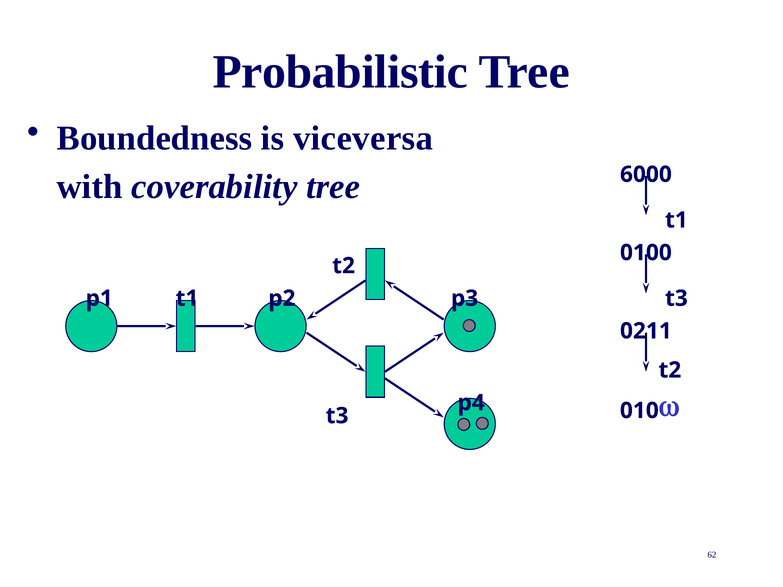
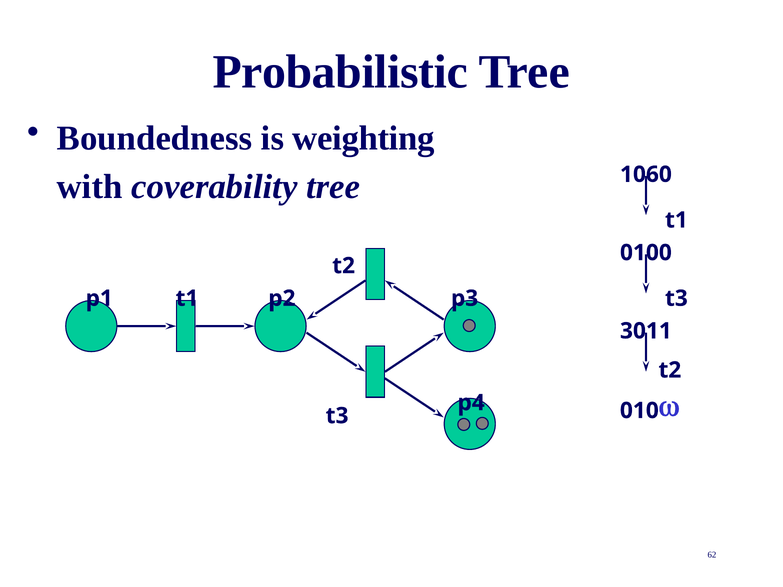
viceversa: viceversa -> weighting (363, 138)
6000: 6000 -> 1060 (646, 174)
0211: 0211 -> 3011 (646, 331)
